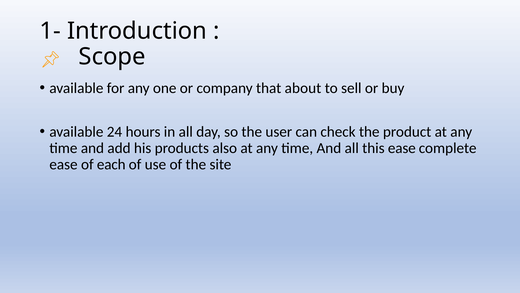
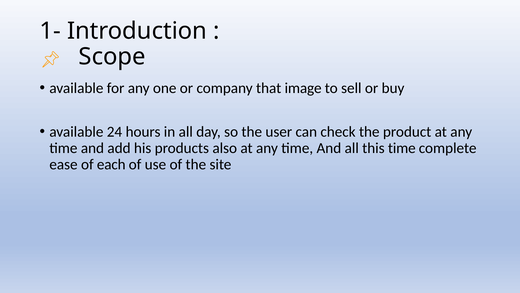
about: about -> image (303, 88)
this ease: ease -> time (402, 148)
